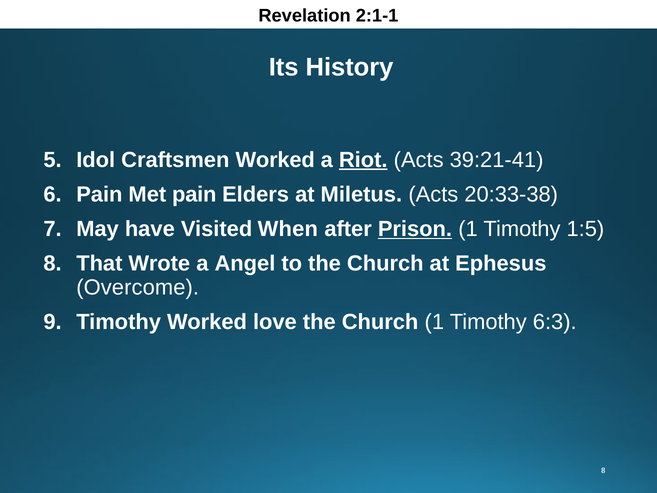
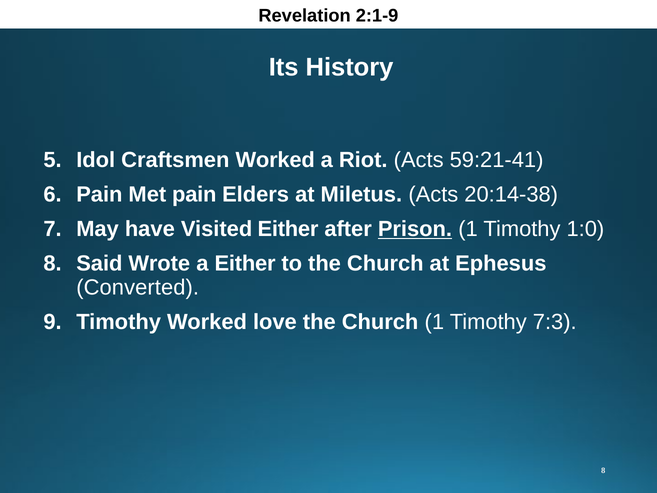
2:1-1: 2:1-1 -> 2:1-9 (377, 16)
Riot underline: present -> none (363, 160)
39:21-41: 39:21-41 -> 59:21-41 (497, 160)
20:33-38: 20:33-38 -> 20:14-38 (511, 194)
Visited When: When -> Either (288, 229)
1:5: 1:5 -> 1:0 (585, 229)
That: That -> Said (99, 264)
a Angel: Angel -> Either (245, 264)
Overcome: Overcome -> Converted (138, 287)
6:3: 6:3 -> 7:3 (555, 322)
